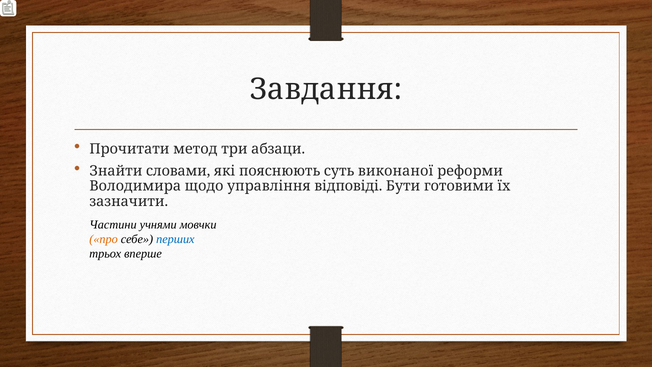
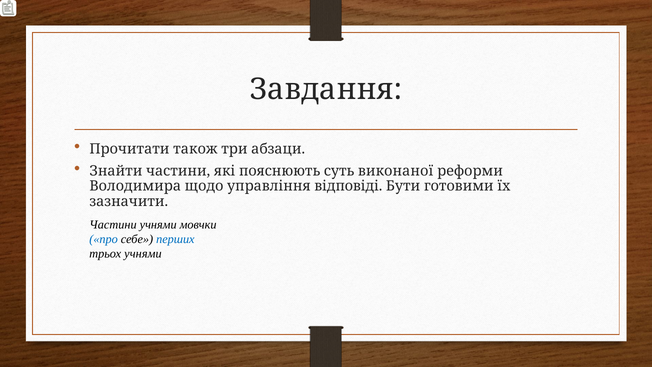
метод: метод -> також (195, 149)
Знайти словами: словами -> частини (178, 171)
про colour: orange -> blue (104, 239)
трьох вперше: вперше -> учнями (143, 254)
